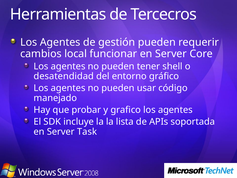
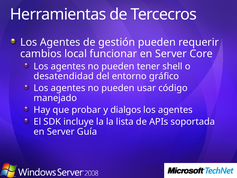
grafico: grafico -> dialgos (126, 110)
Task: Task -> Guía (87, 131)
